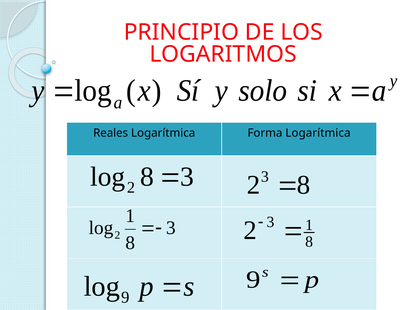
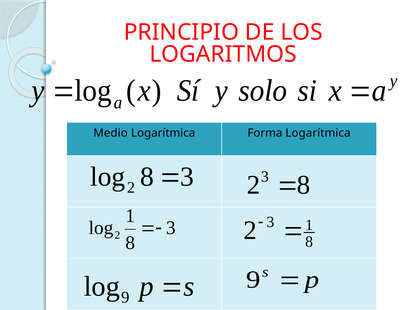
Reales: Reales -> Medio (111, 133)
